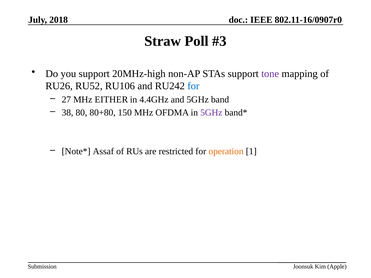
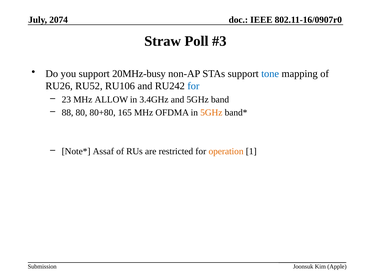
2018: 2018 -> 2074 (59, 20)
20MHz-high: 20MHz-high -> 20MHz-busy (139, 74)
tone colour: purple -> blue (270, 74)
27: 27 -> 23 (66, 100)
EITHER: EITHER -> ALLOW (111, 100)
4.4GHz: 4.4GHz -> 3.4GHz (154, 100)
38: 38 -> 88 (68, 113)
150: 150 -> 165 (125, 113)
5GHz colour: purple -> orange (211, 113)
